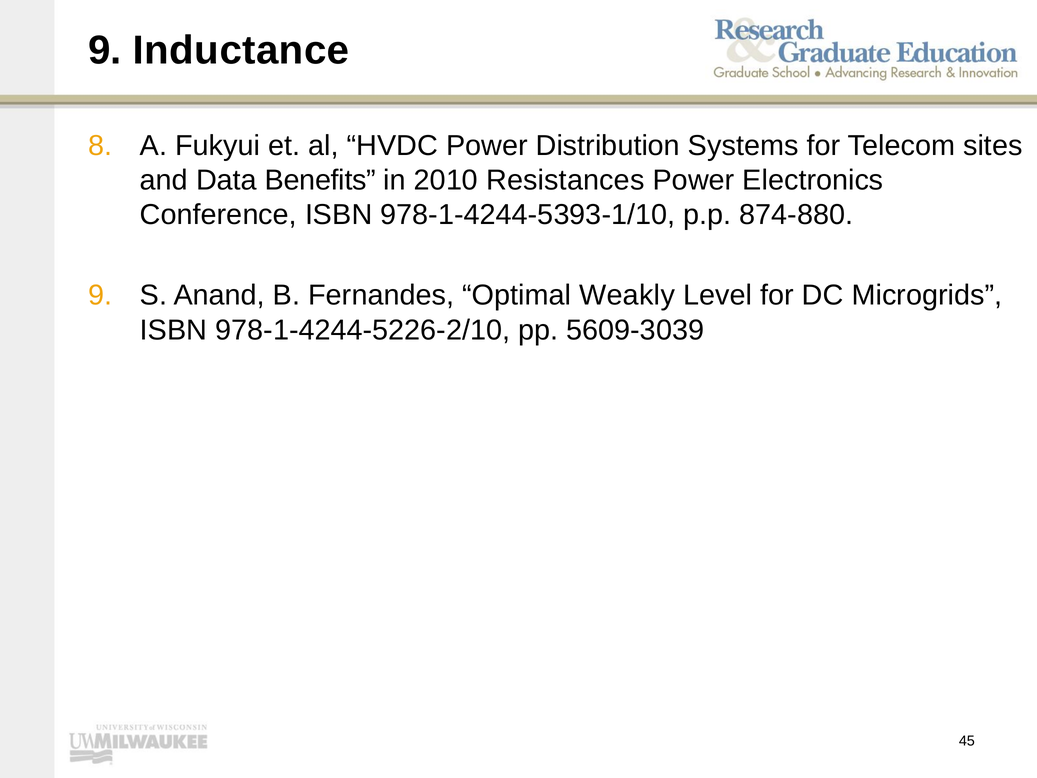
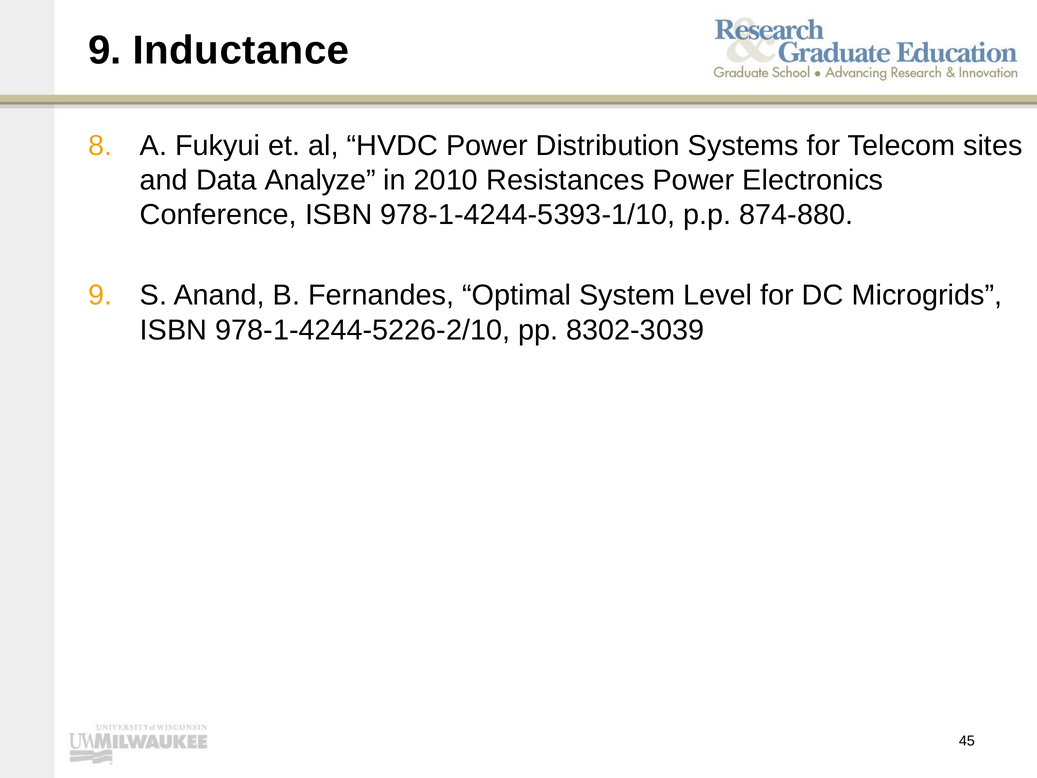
Benefits: Benefits -> Analyze (320, 180)
Weakly: Weakly -> System (627, 295)
5609-3039: 5609-3039 -> 8302-3039 (635, 330)
